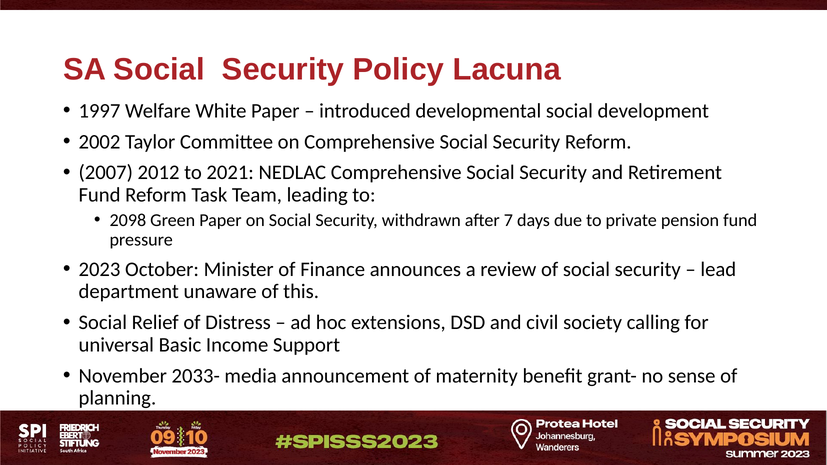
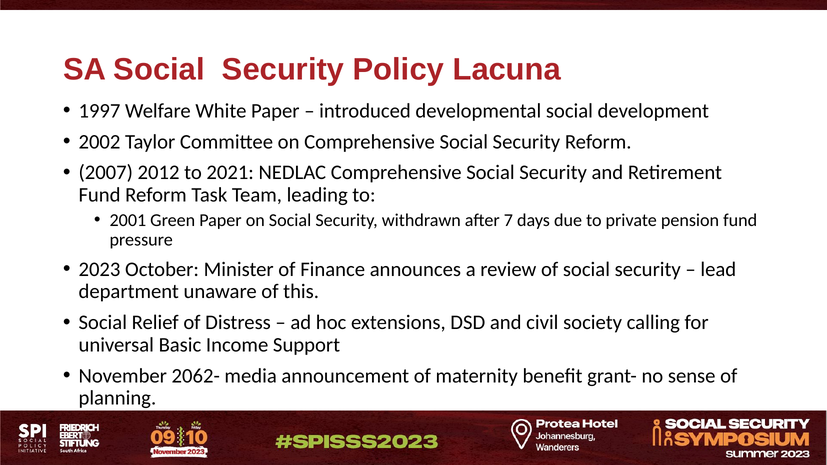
2098: 2098 -> 2001 (128, 220)
2033-: 2033- -> 2062- (196, 376)
